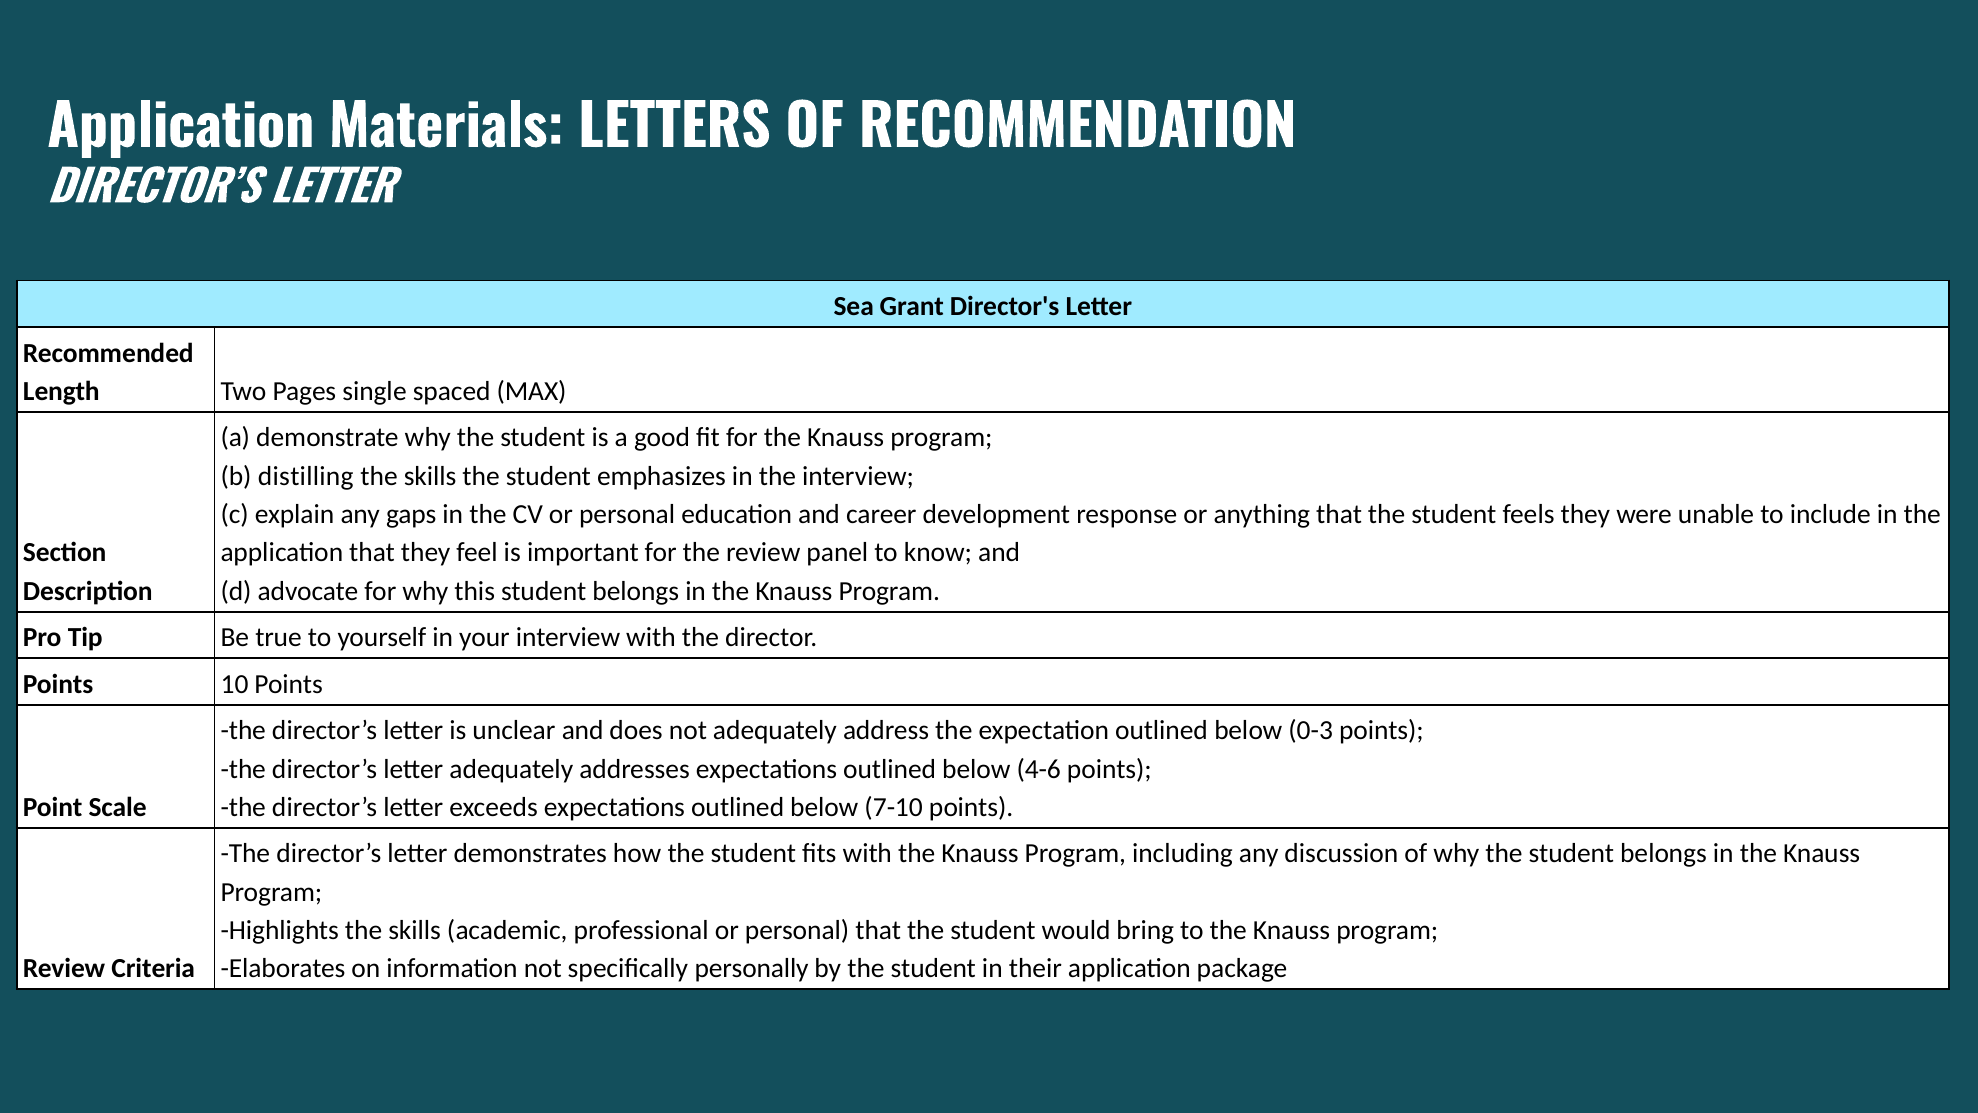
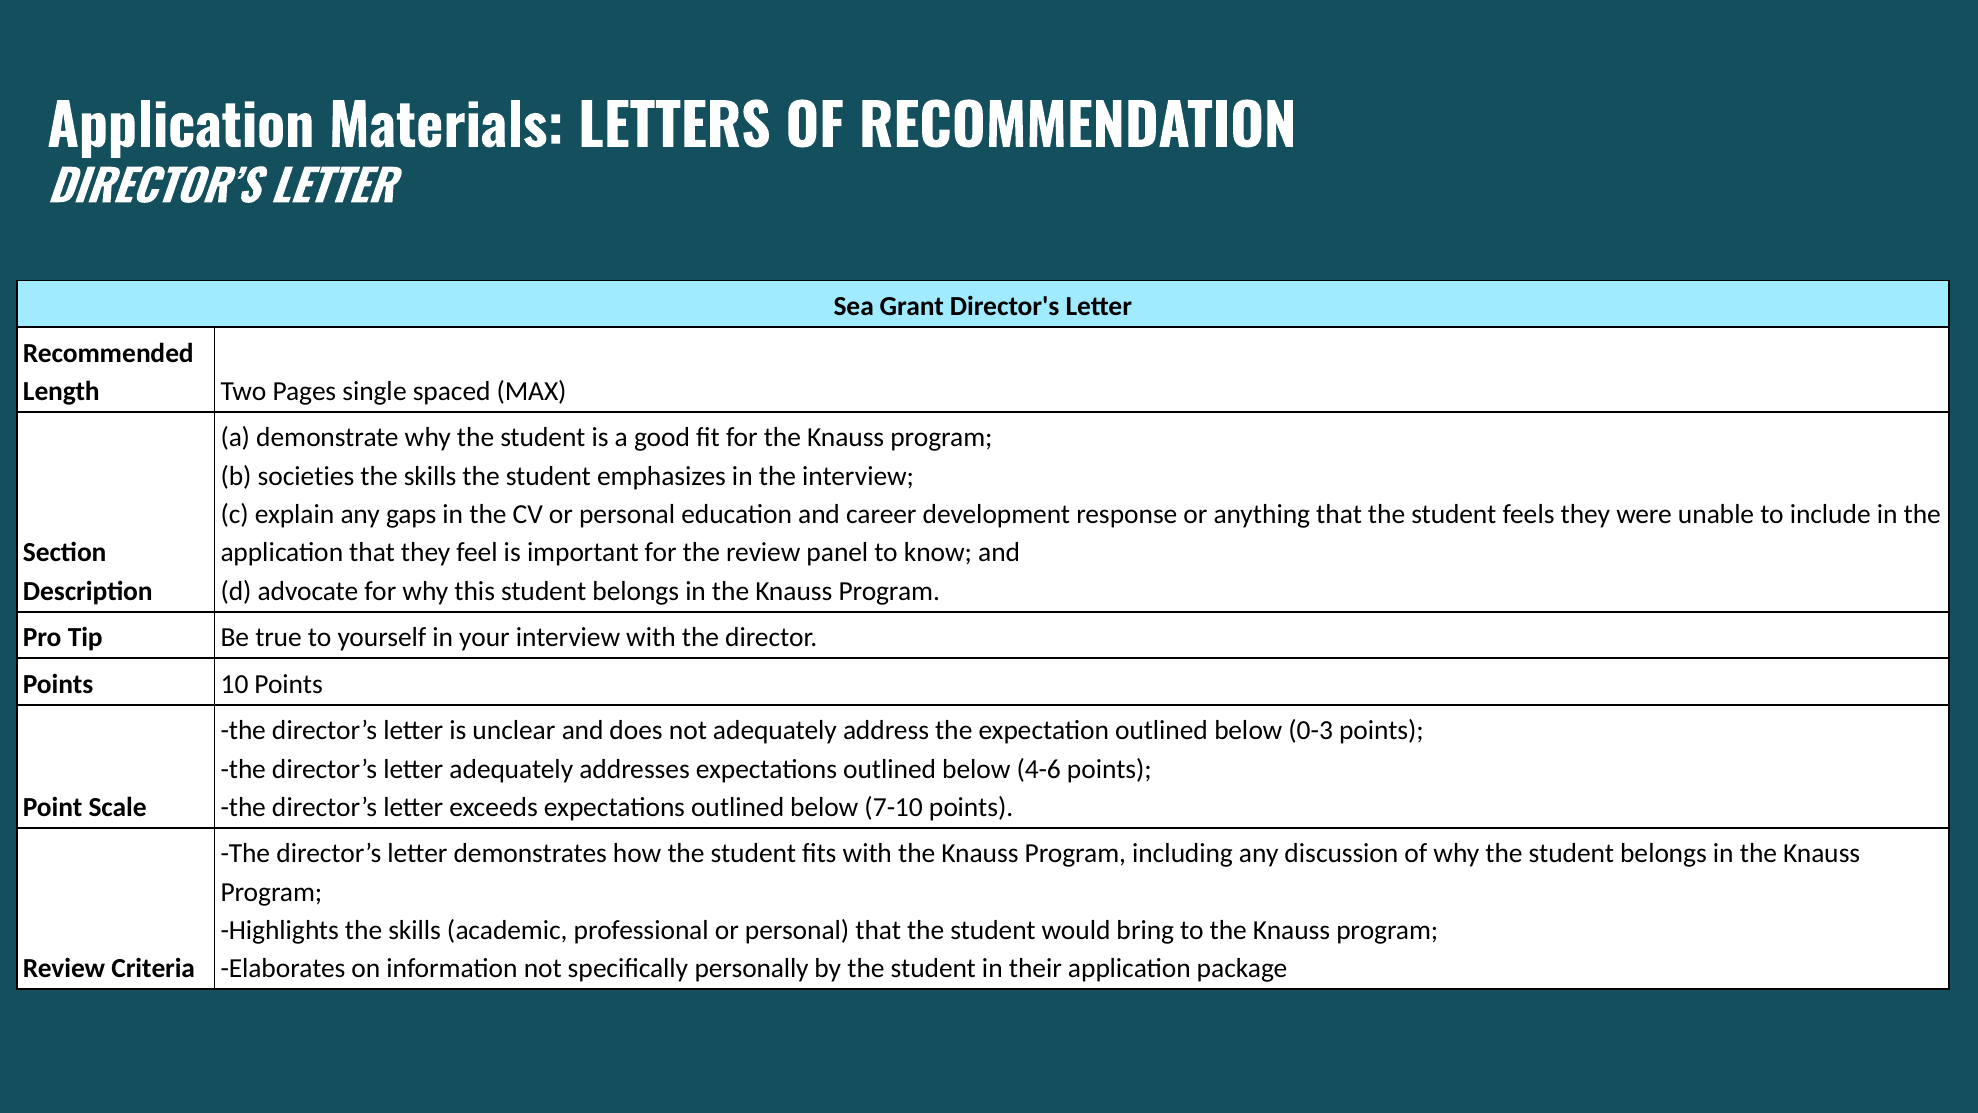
distilling: distilling -> societies (306, 476)
